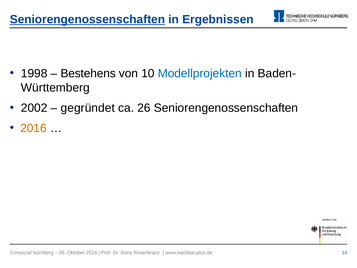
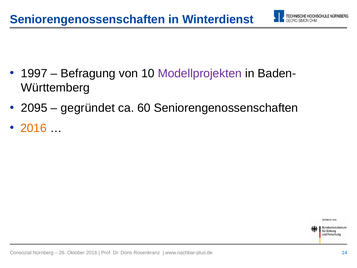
Seniorengenossenschaften underline: present -> none (87, 19)
Ergebnissen: Ergebnissen -> Winterdienst (218, 19)
1998: 1998 -> 1997 (34, 73)
Bestehens: Bestehens -> Befragung (88, 73)
Modellprojekten colour: blue -> purple (200, 73)
2002: 2002 -> 2095 (34, 108)
ca 26: 26 -> 60 (144, 108)
